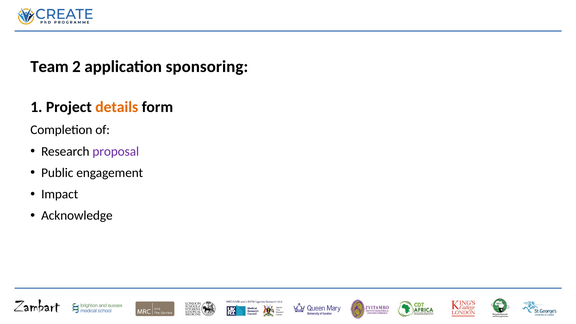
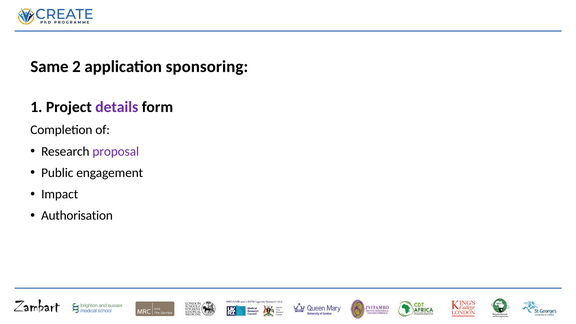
Team: Team -> Same (49, 67)
details colour: orange -> purple (117, 107)
Acknowledge: Acknowledge -> Authorisation (77, 216)
